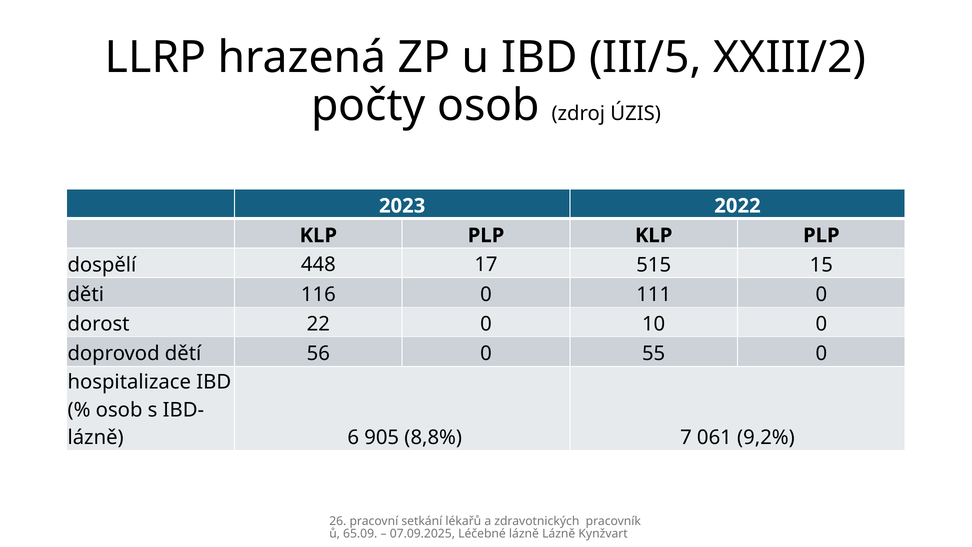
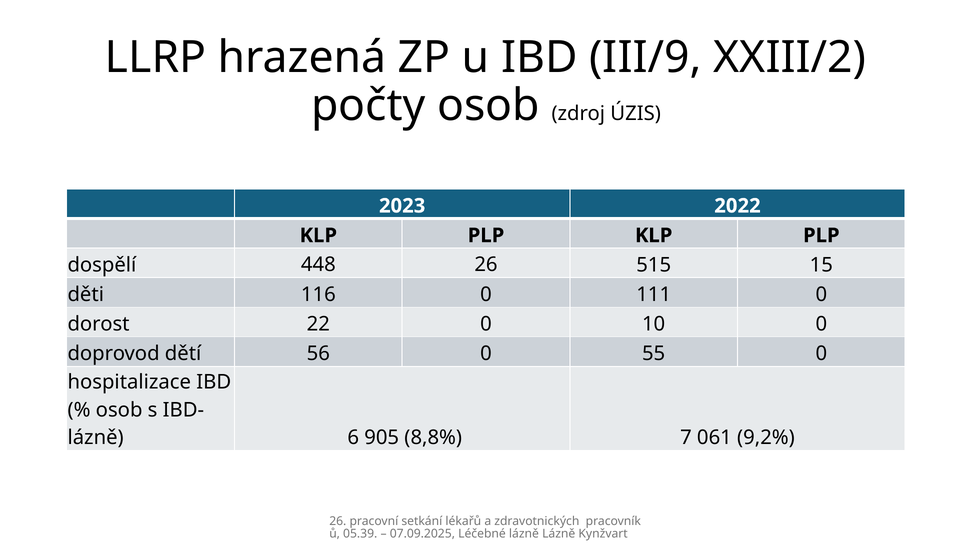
III/5: III/5 -> III/9 (645, 58)
448 17: 17 -> 26 (486, 264)
65.09: 65.09 -> 05.39 (360, 533)
